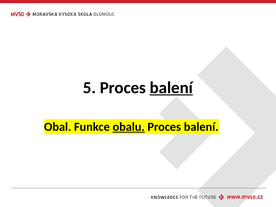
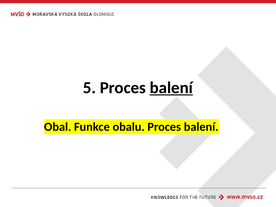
obalu underline: present -> none (129, 127)
